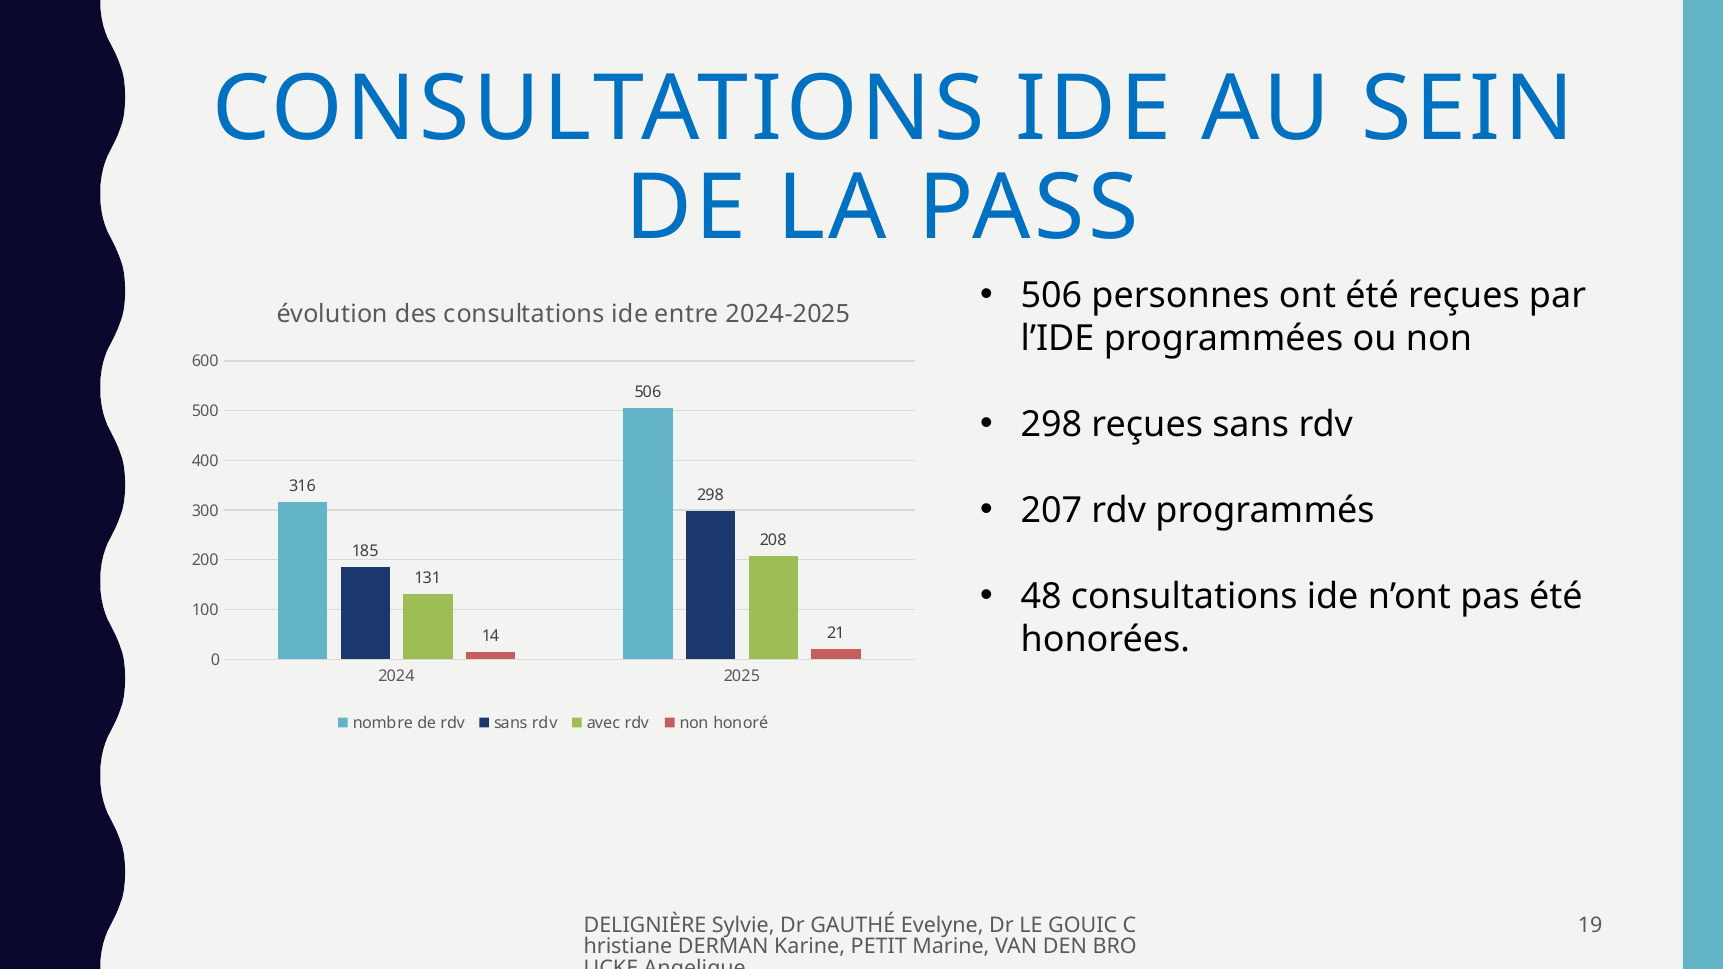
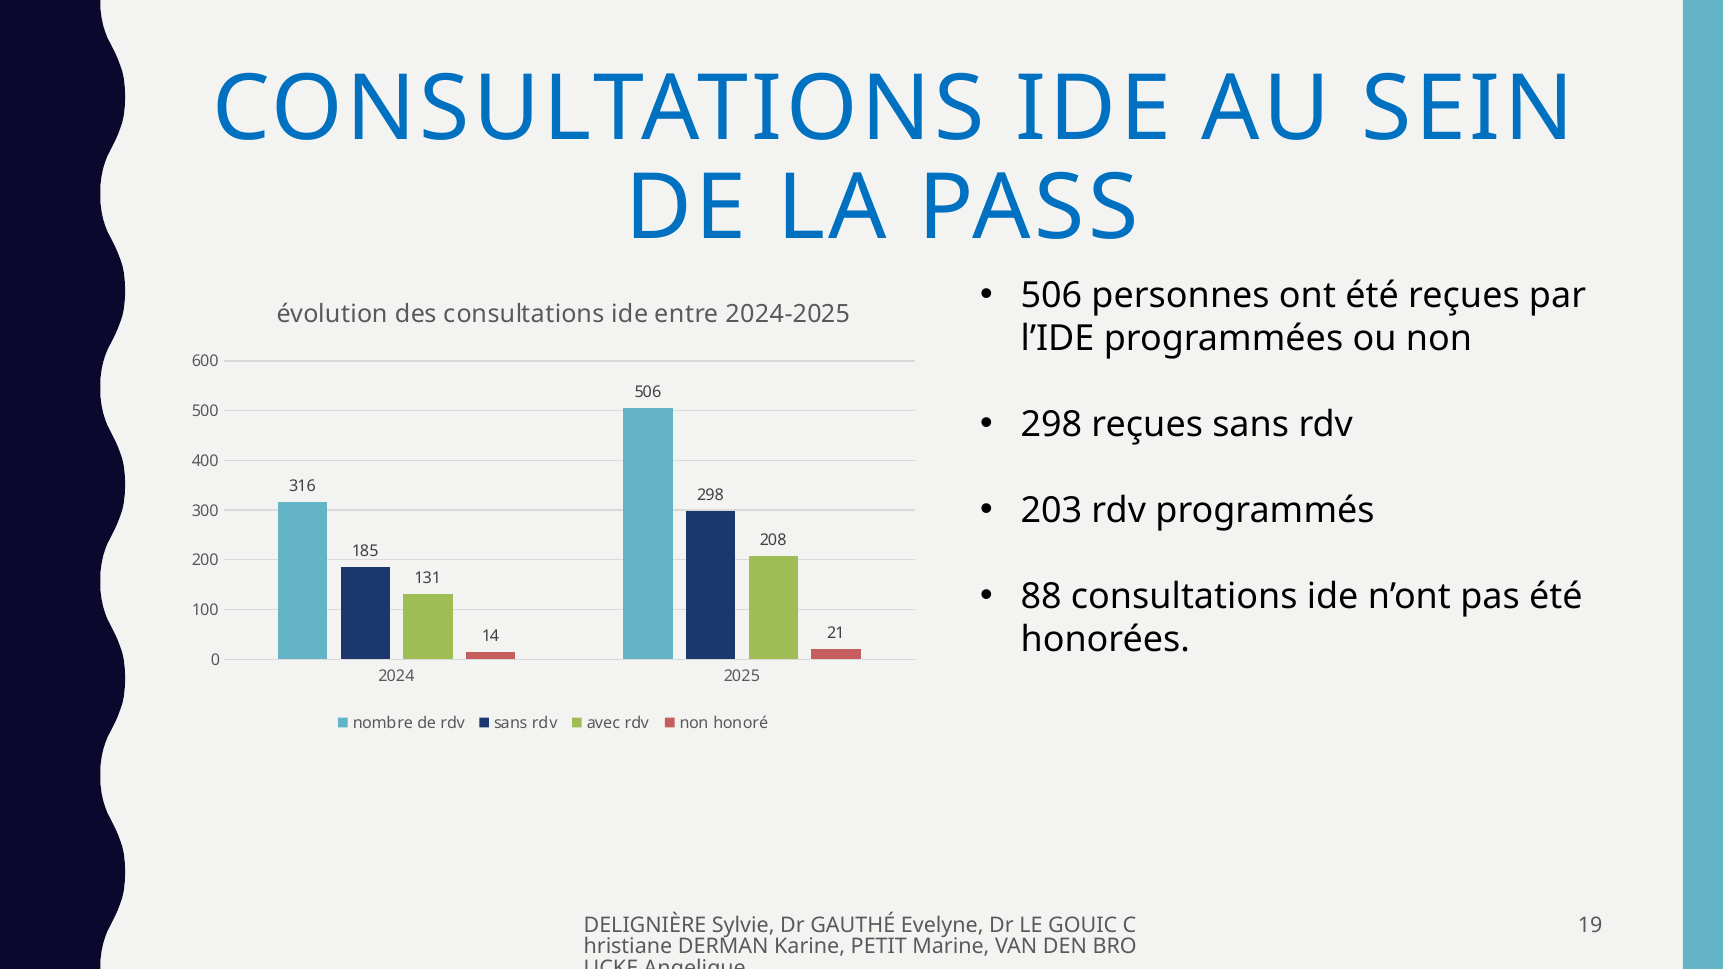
207: 207 -> 203 (1051, 511)
48: 48 -> 88 (1041, 597)
